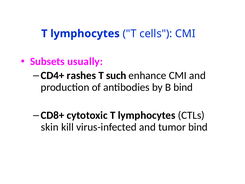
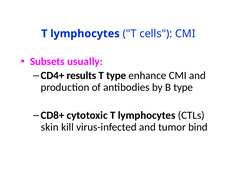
rashes: rashes -> results (81, 75)
T such: such -> type (116, 75)
B bind: bind -> type (183, 87)
